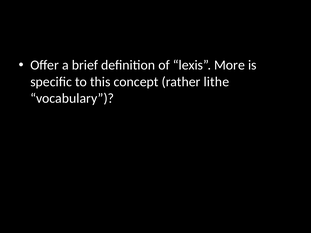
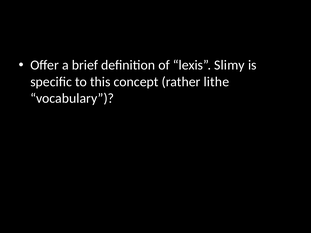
More: More -> Slimy (229, 65)
